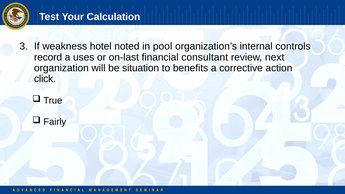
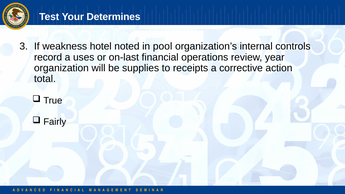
Calculation: Calculation -> Determines (113, 17)
consultant: consultant -> operations (205, 57)
next: next -> year (275, 57)
situation: situation -> supplies (141, 68)
benefits: benefits -> receipts (191, 68)
click: click -> total (45, 79)
